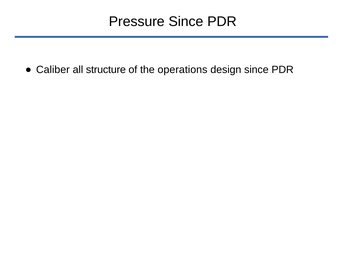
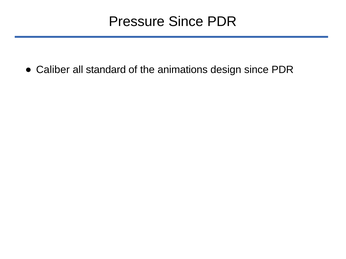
structure: structure -> standard (106, 70)
operations: operations -> animations (183, 70)
